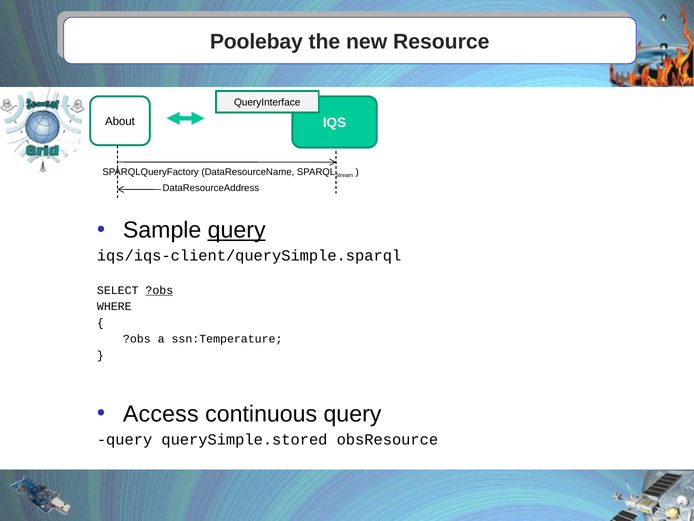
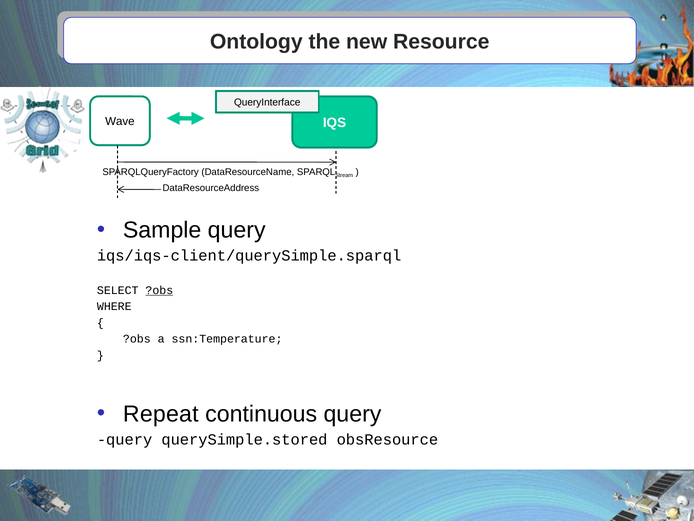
Poolebay: Poolebay -> Ontology (256, 42)
About: About -> Wave (120, 121)
query underline: present -> none (237, 230)
Access: Access -> Repeat (161, 414)
